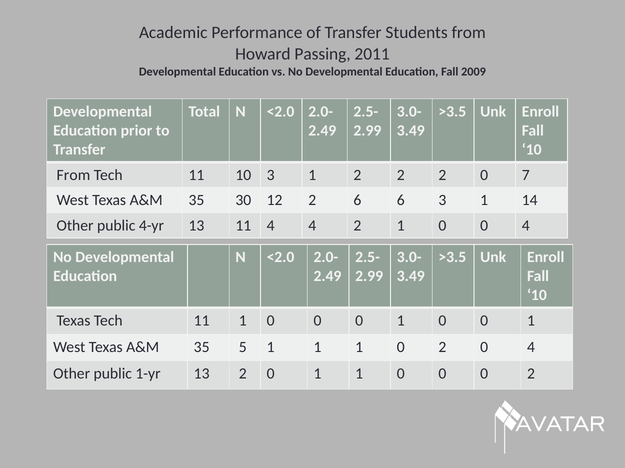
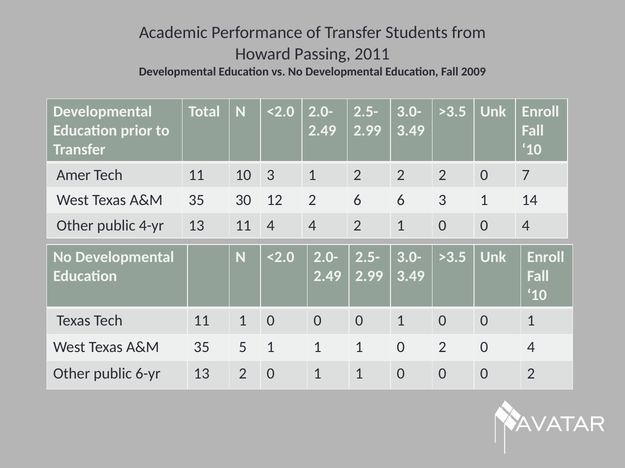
From: From -> Amer (74, 175)
1-yr: 1-yr -> 6-yr (148, 374)
